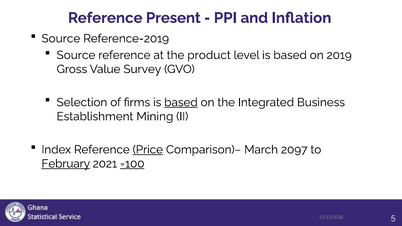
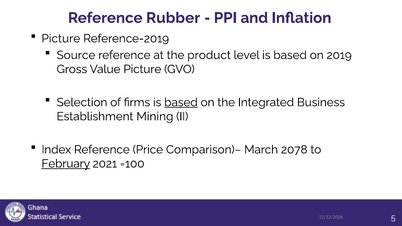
Present: Present -> Rubber (173, 18)
Source: Source -> Picture (61, 39)
Value Survey: Survey -> Picture (142, 69)
Price underline: present -> none (148, 150)
2097: 2097 -> 2078 (294, 150)
=100 underline: present -> none (132, 164)
